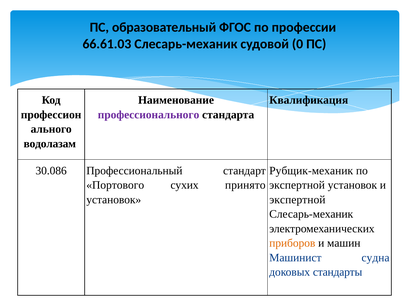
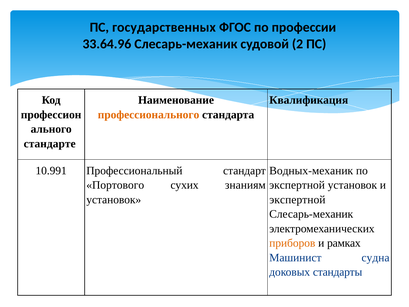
образовательный: образовательный -> государственных (164, 27)
66.61.03: 66.61.03 -> 33.64.96 (107, 44)
0: 0 -> 2 (298, 44)
профессионального colour: purple -> orange (149, 115)
водолазам: водолазам -> стандарте (50, 144)
30.086: 30.086 -> 10.991 (51, 171)
Рубщик-механик: Рубщик-механик -> Водных-механик (311, 171)
принято: принято -> знаниям (245, 185)
машин: машин -> рамках (344, 243)
